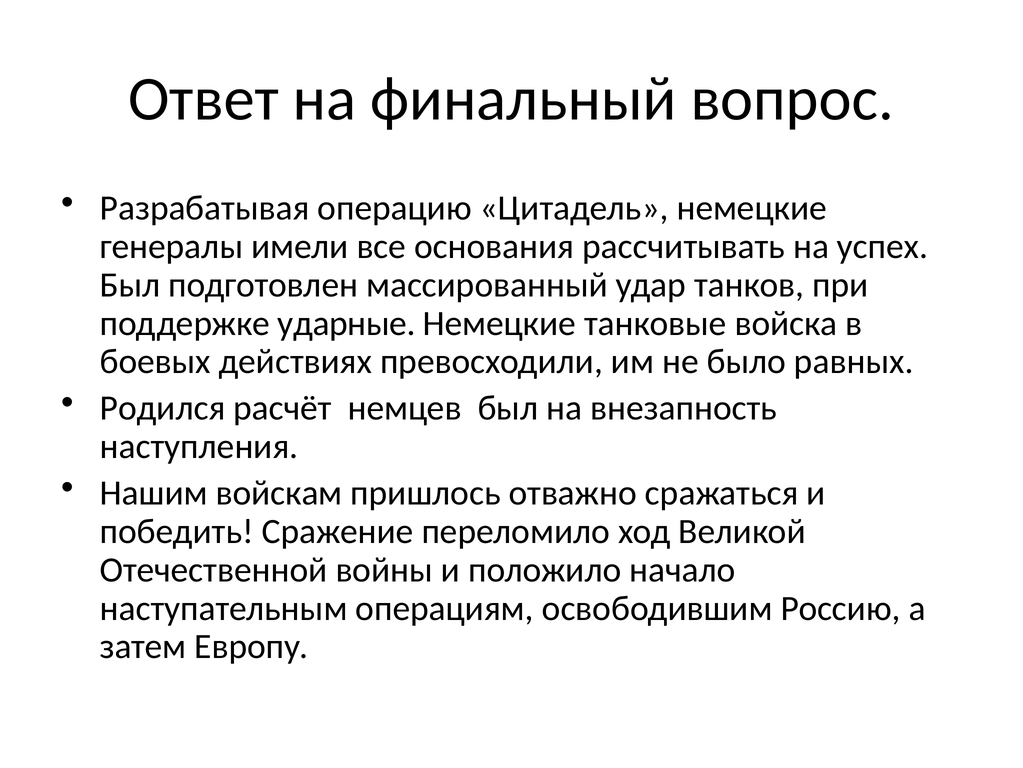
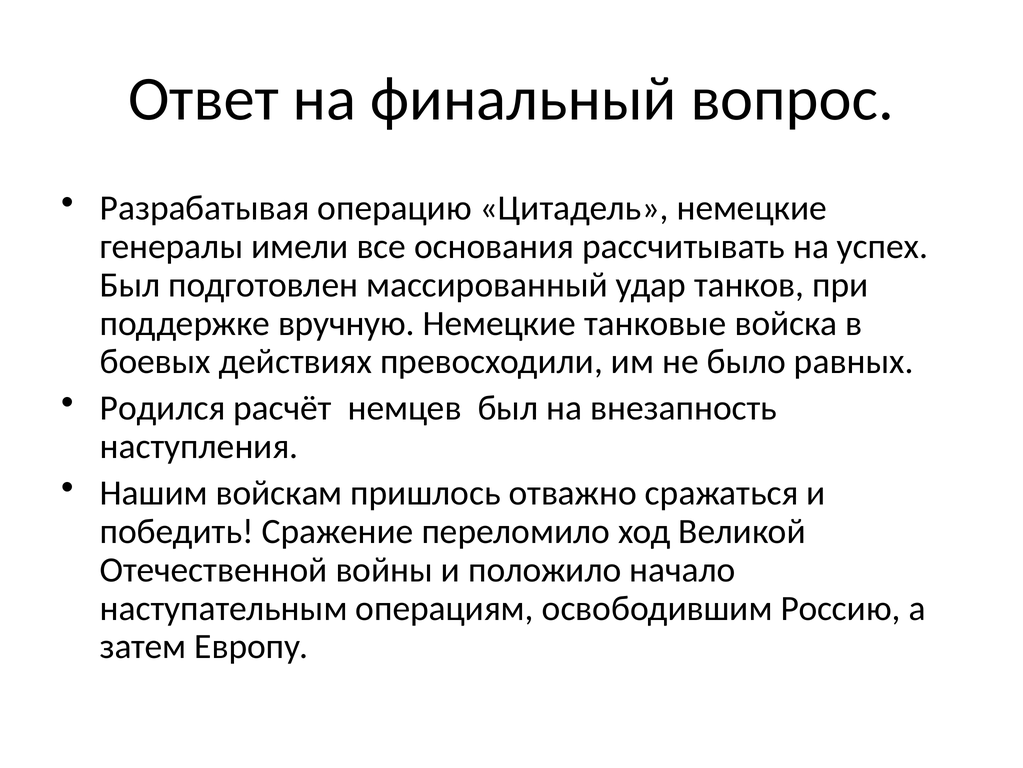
ударные: ударные -> вручную (346, 323)
